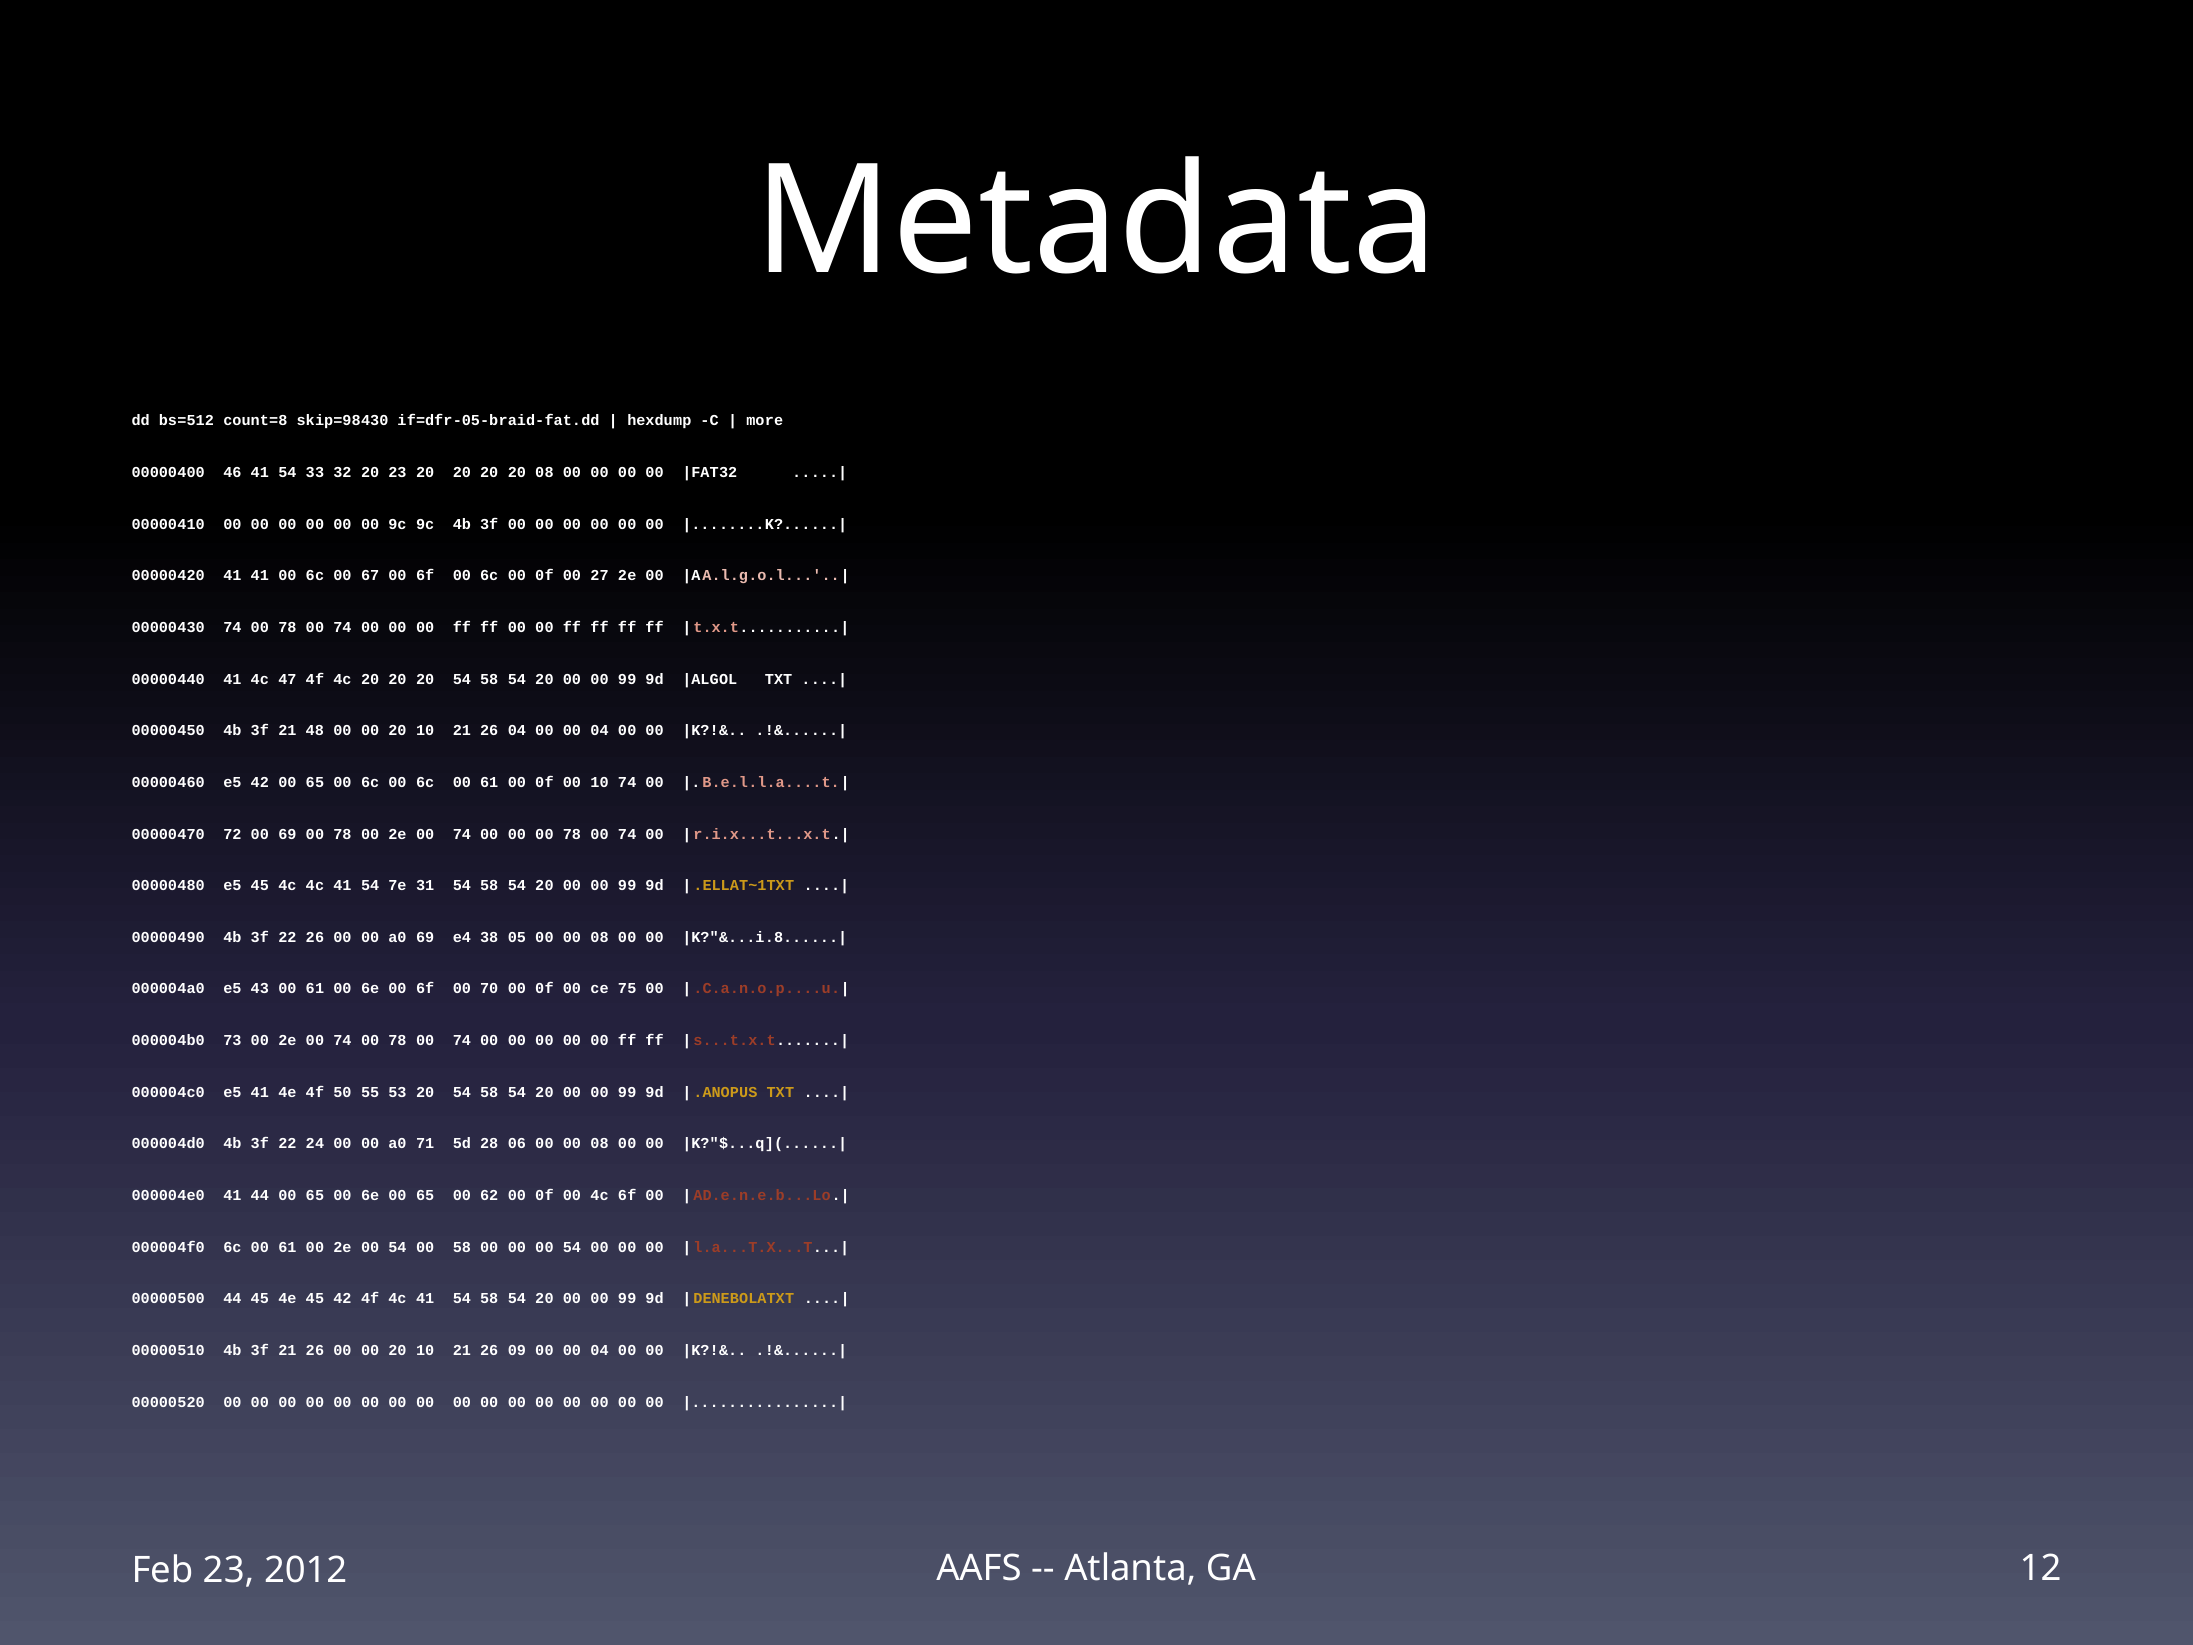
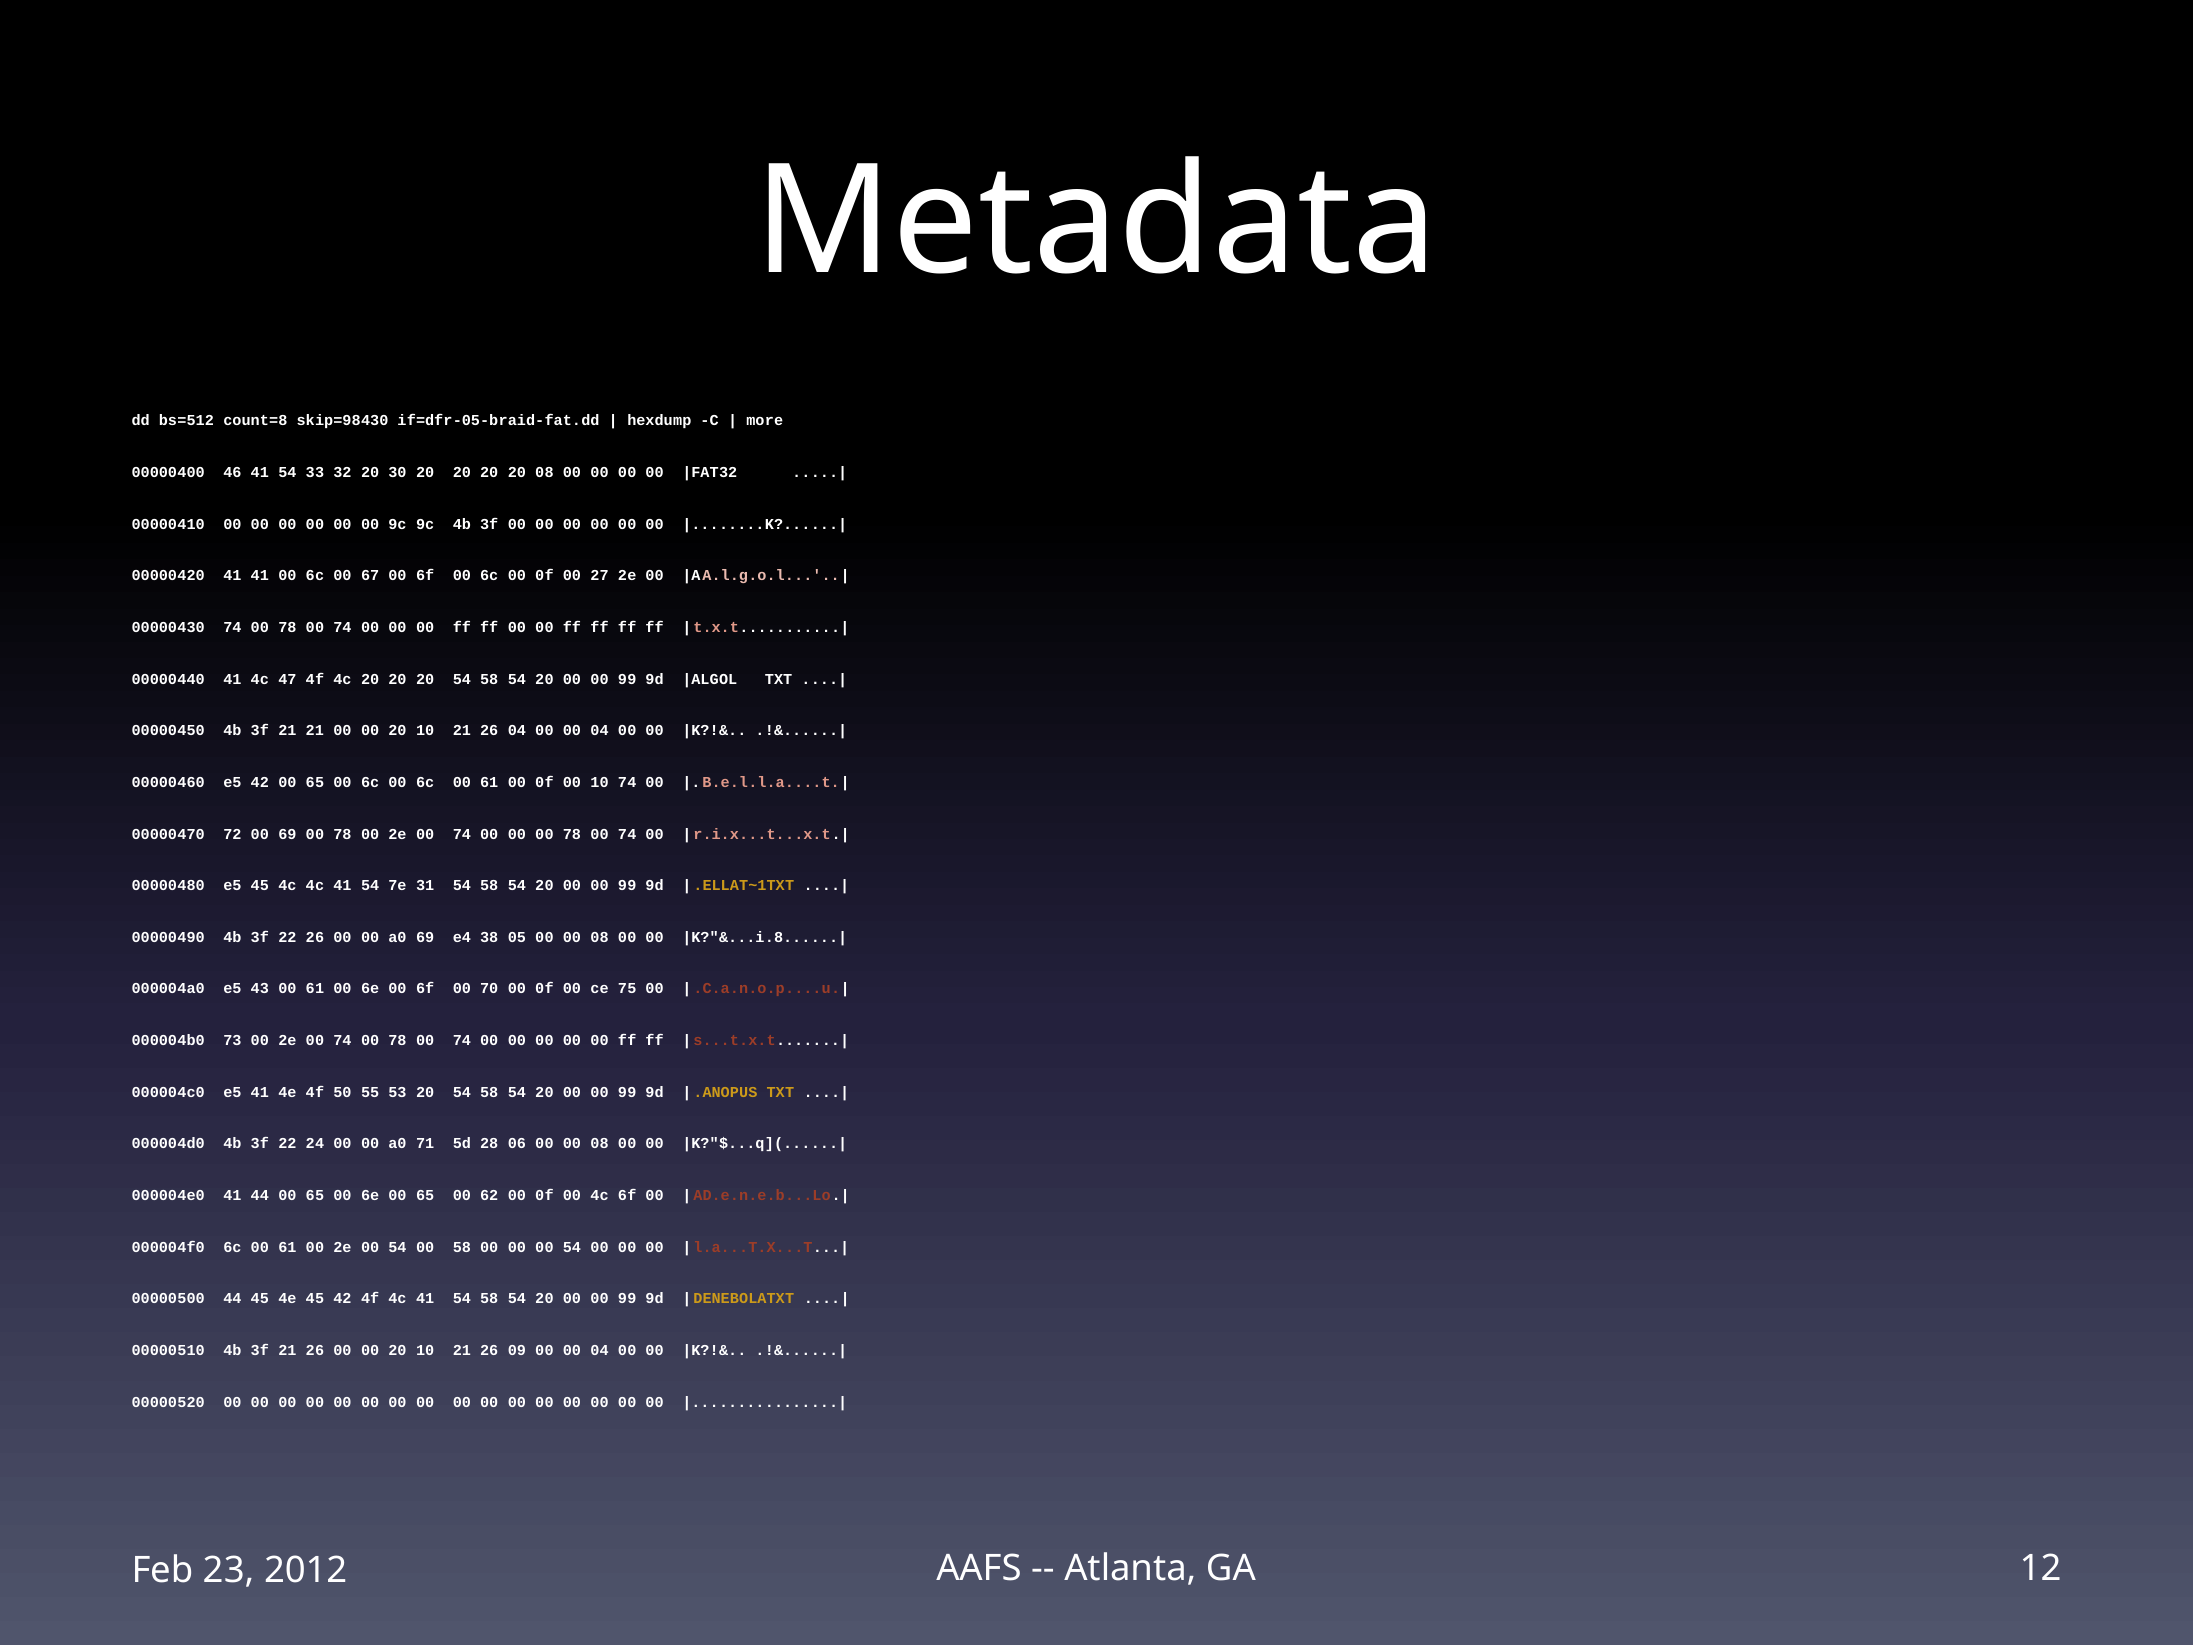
20 23: 23 -> 30 (397, 473)
21 48: 48 -> 21 (315, 731)
